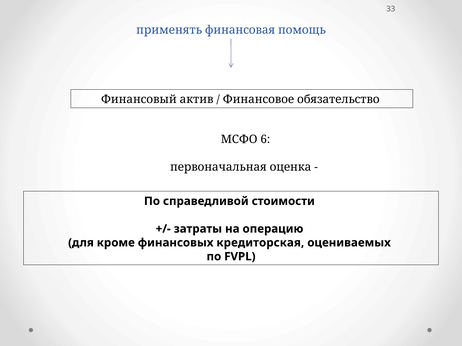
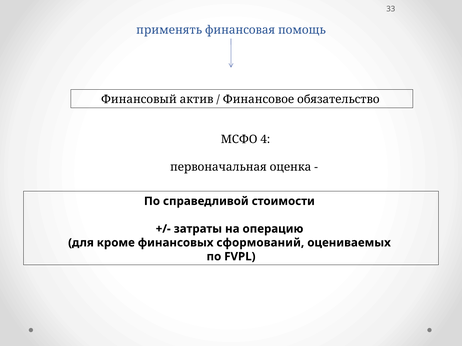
6: 6 -> 4 (265, 140)
кредиторская: кредиторская -> сформований (260, 243)
